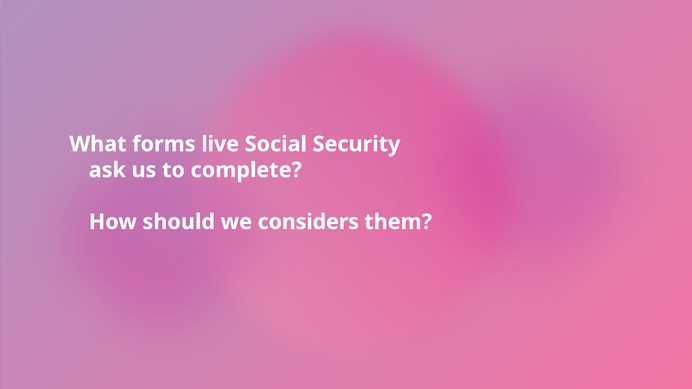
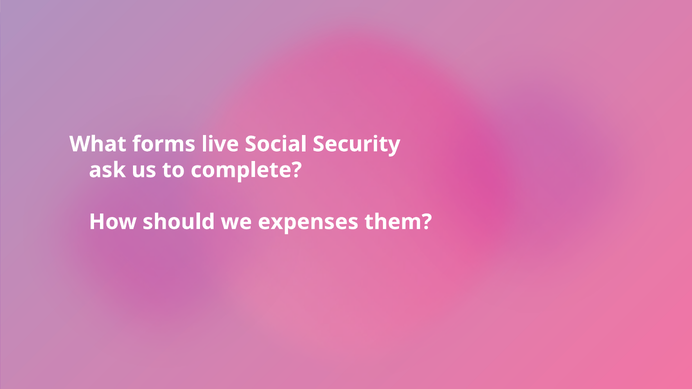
considers: considers -> expenses (308, 222)
